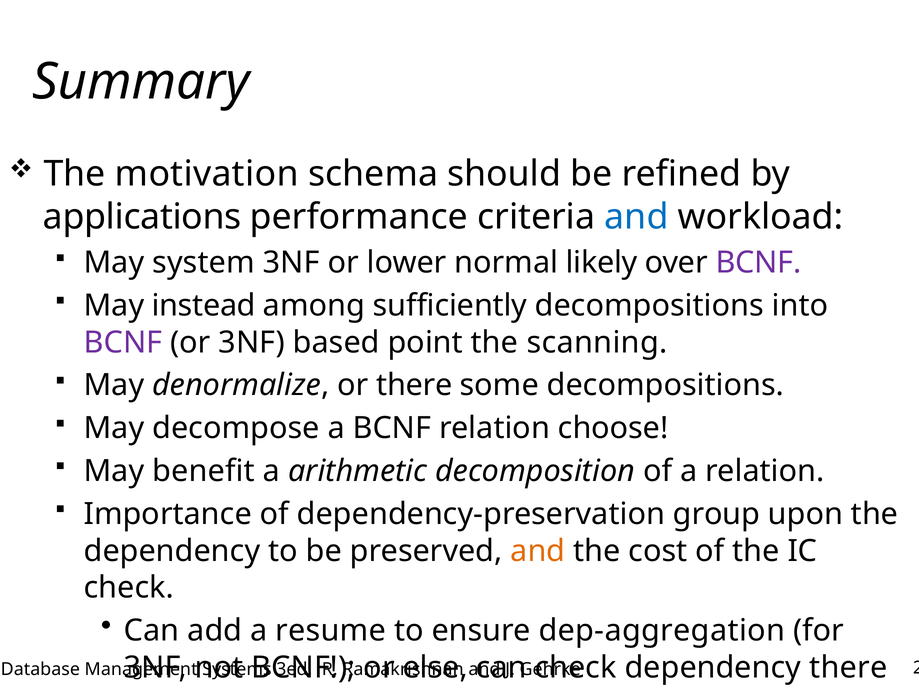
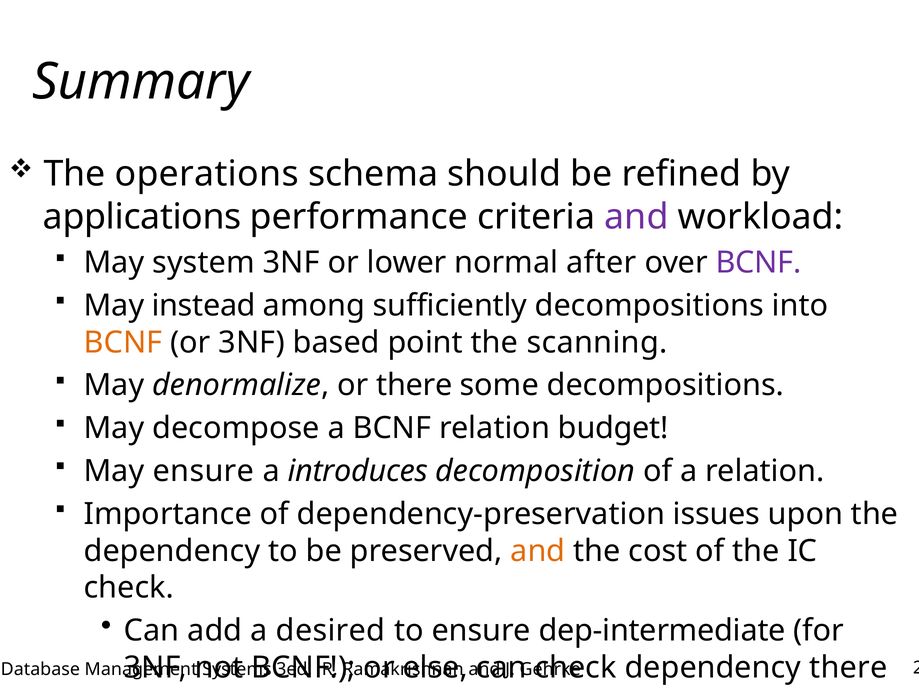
motivation: motivation -> operations (207, 174)
and colour: blue -> purple (636, 217)
likely: likely -> after (601, 262)
BCNF colour: purple -> orange (123, 342)
choose: choose -> budget (613, 428)
May benefit: benefit -> ensure (203, 471)
arithmetic: arithmetic -> introduces (358, 471)
group: group -> issues (716, 514)
resume: resume -> desired (331, 630)
dep-aggregation: dep-aggregation -> dep-intermediate (662, 630)
